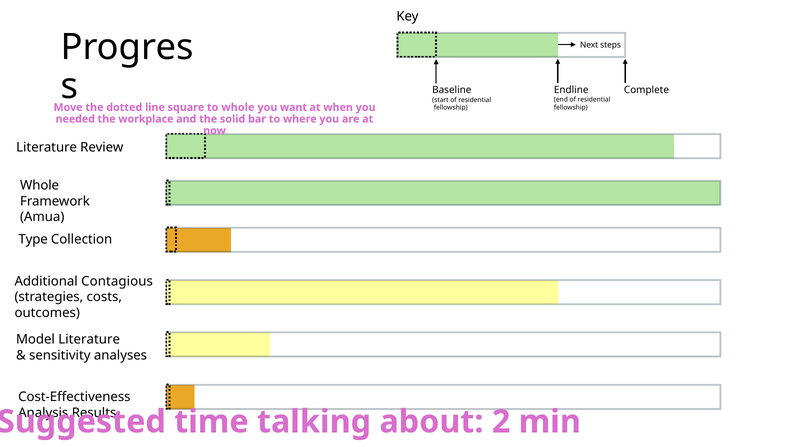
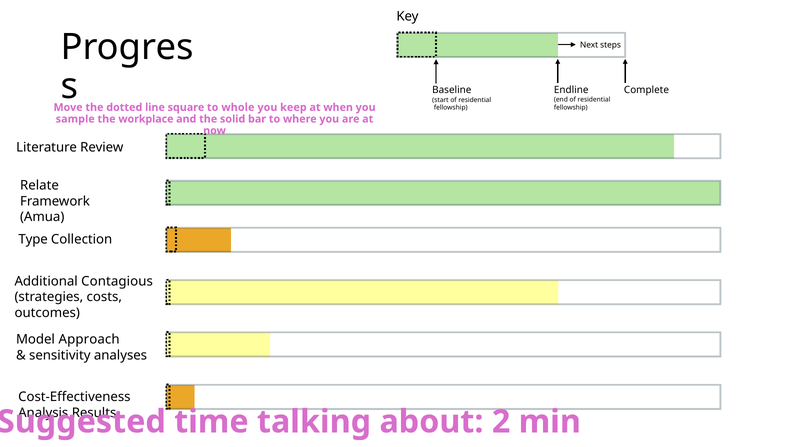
want: want -> keep (293, 107)
needed: needed -> sample (75, 119)
Whole: Whole -> Relate (40, 185)
Model Literature: Literature -> Approach (89, 340)
